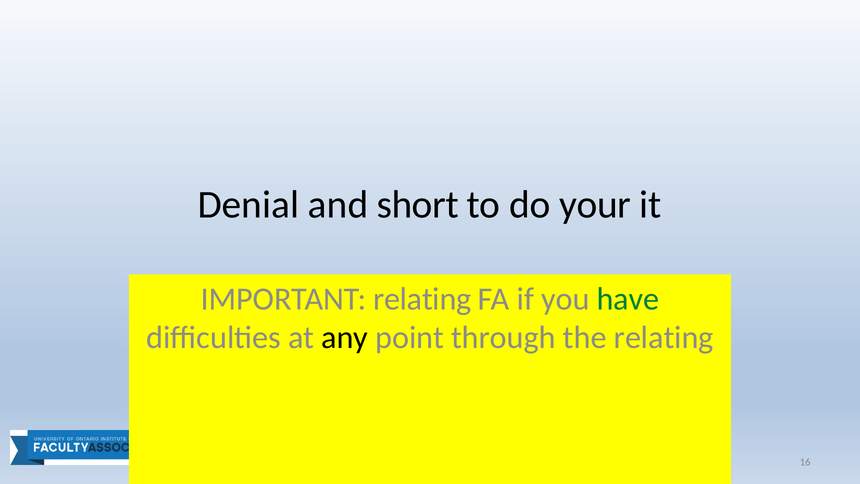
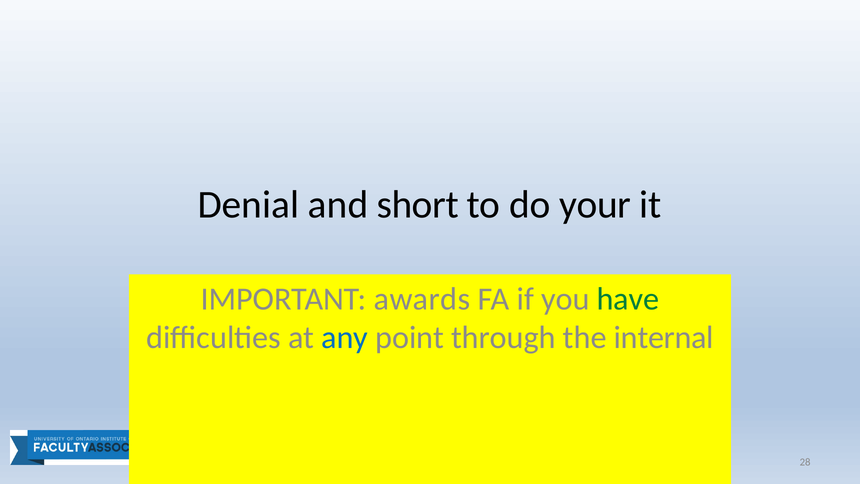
IMPORTANT relating: relating -> awards (422, 299)
any colour: black -> blue (345, 338)
the relating: relating -> internal (664, 338)
16: 16 -> 28 (805, 462)
